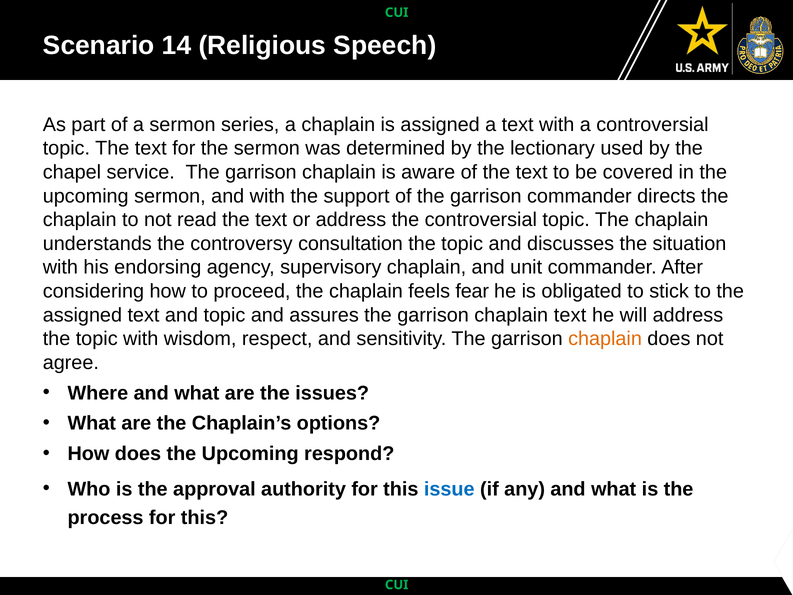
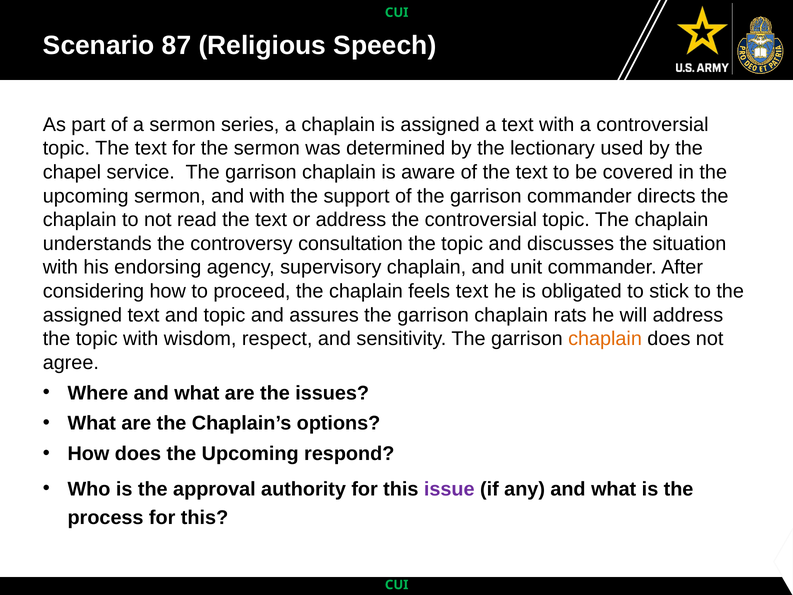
14: 14 -> 87 (177, 45)
feels fear: fear -> text (472, 291)
chaplain text: text -> rats (570, 315)
issue colour: blue -> purple (449, 489)
